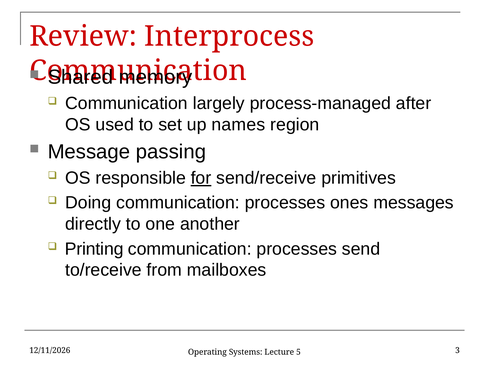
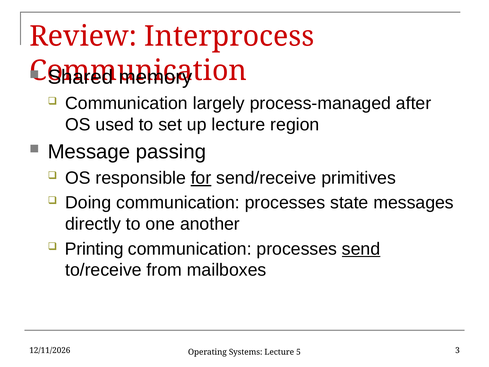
up names: names -> lecture (238, 125)
ones: ones -> state (349, 203)
send underline: none -> present (361, 249)
